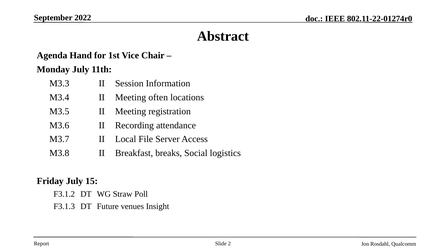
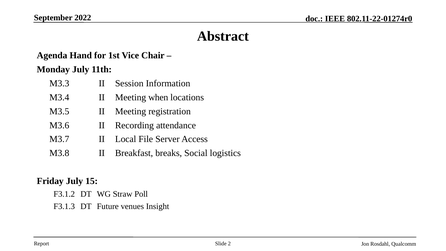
often: often -> when (158, 97)
